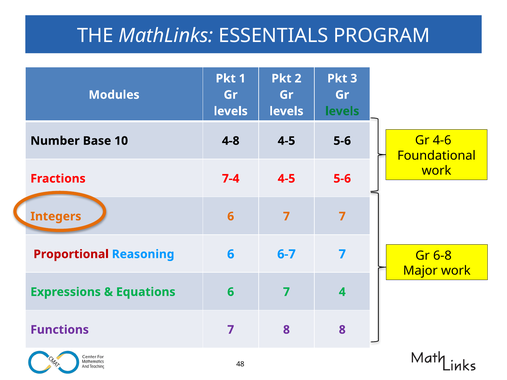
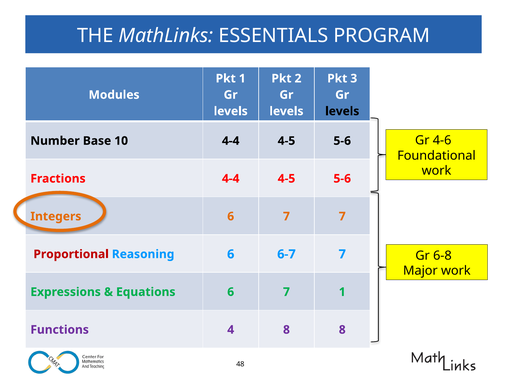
levels colour: green -> black (342, 111)
10 4-8: 4-8 -> 4-4 (231, 141)
Fractions 7-4: 7-4 -> 4-4 (231, 179)
7 4: 4 -> 1 (342, 292)
Functions 7: 7 -> 4 (231, 330)
